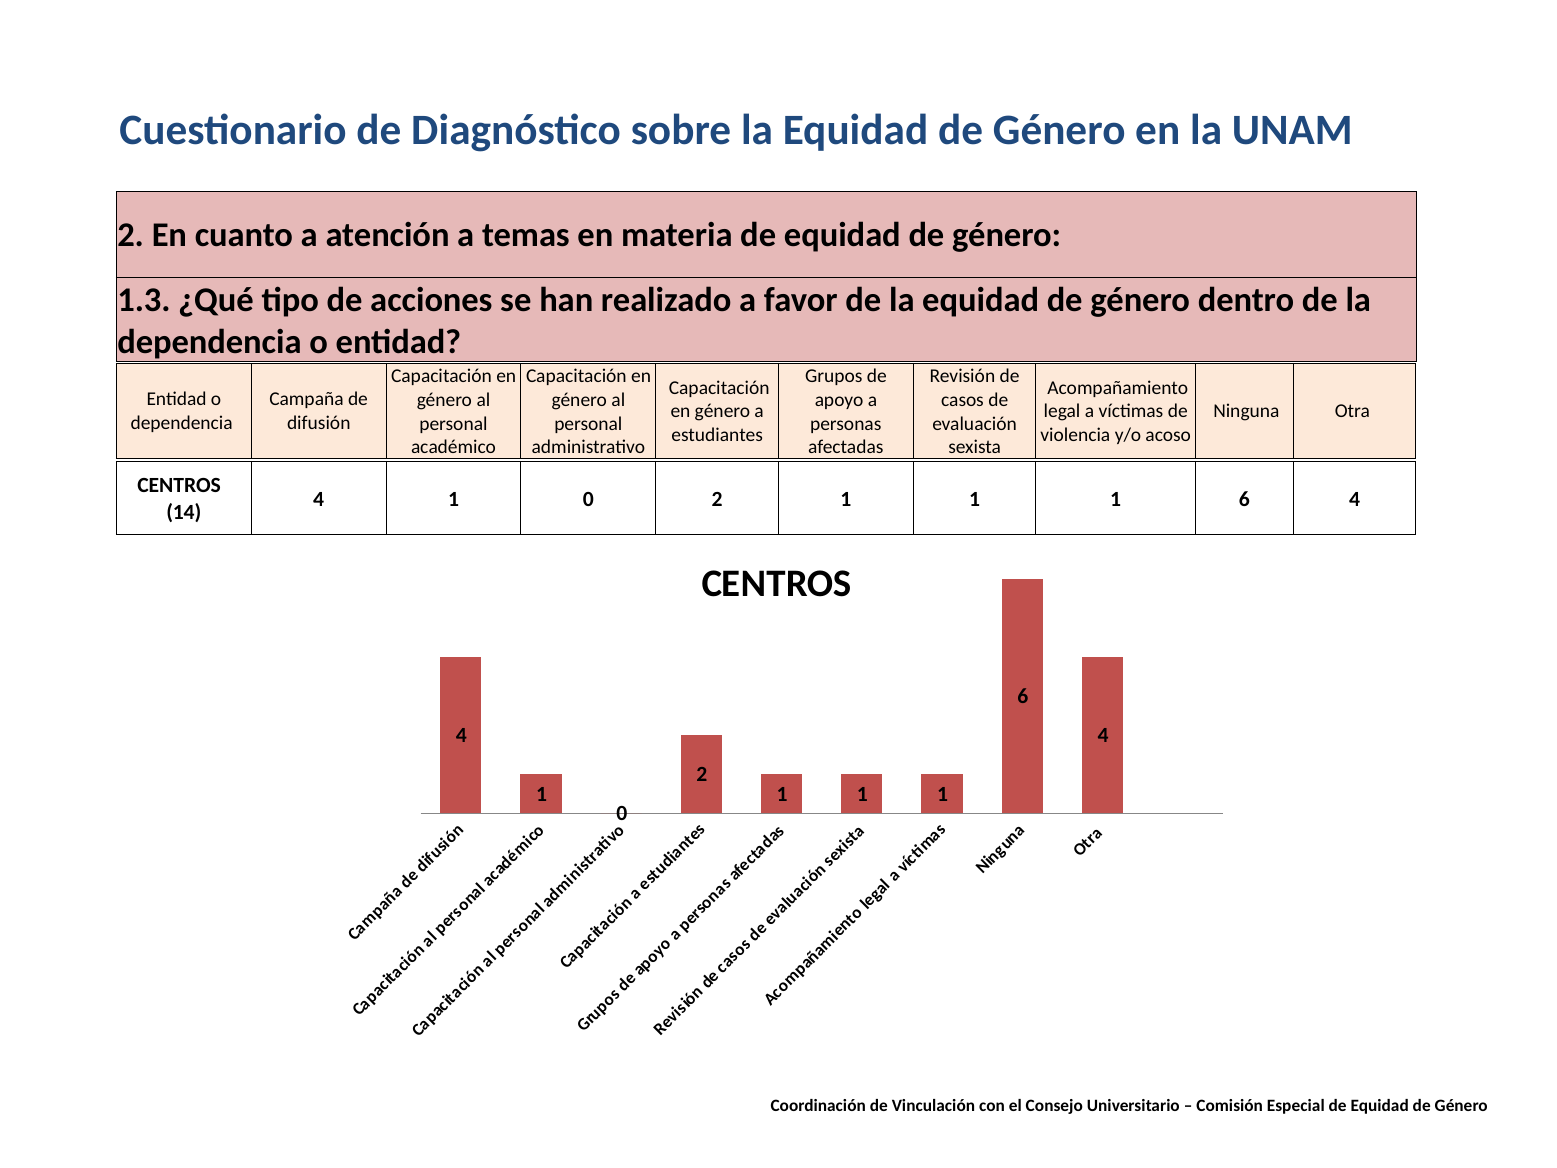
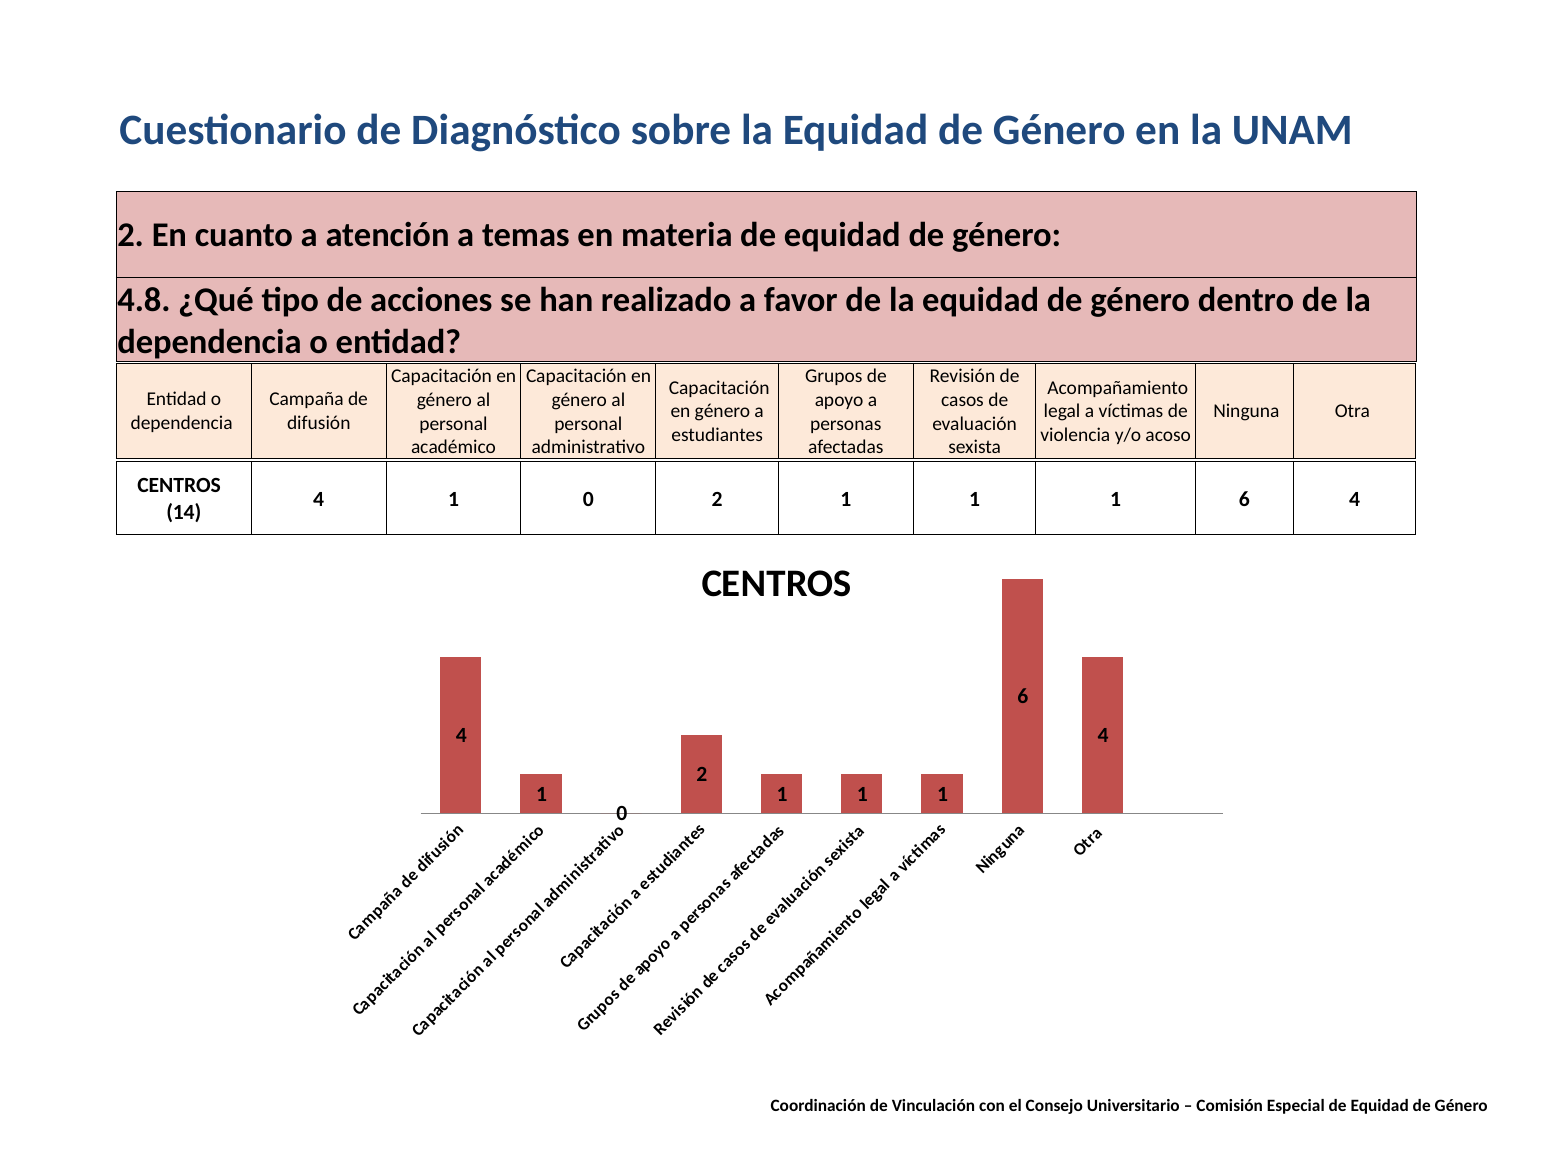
1.3: 1.3 -> 4.8 (144, 300)
